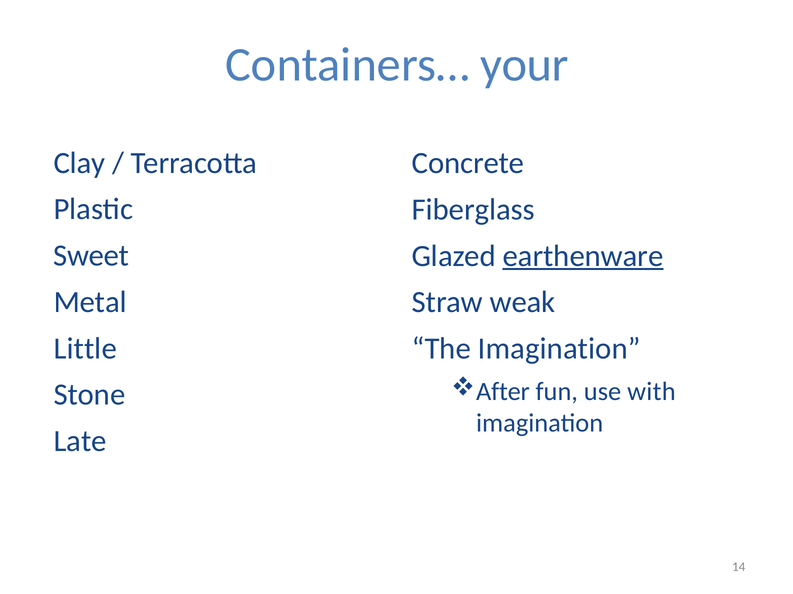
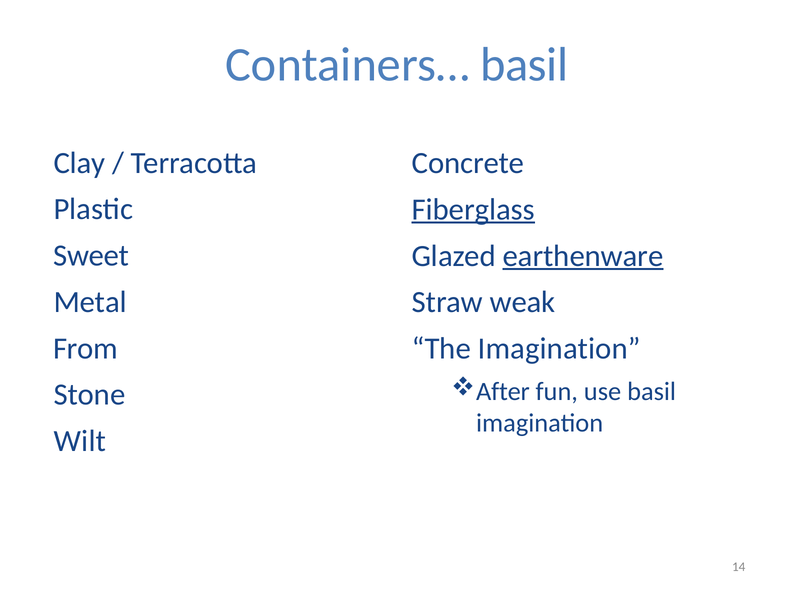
Containers… your: your -> basil (524, 65)
Fiberglass underline: none -> present (473, 210)
Little: Little -> From (85, 349)
use with: with -> basil (652, 392)
Late: Late -> Wilt (80, 442)
